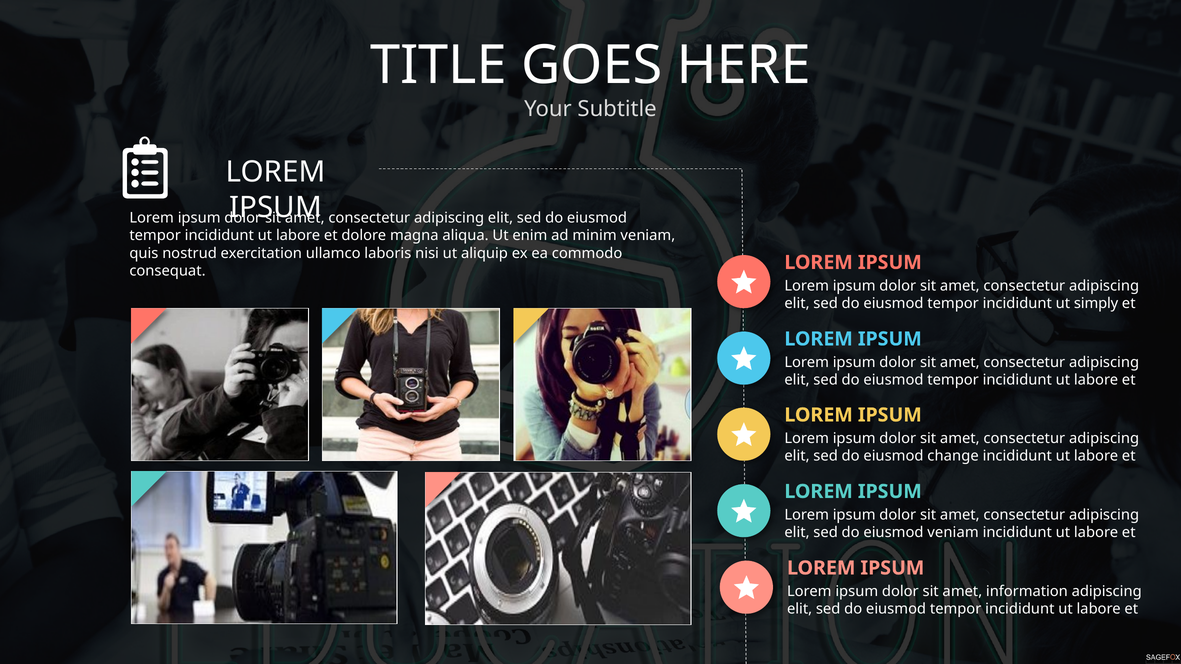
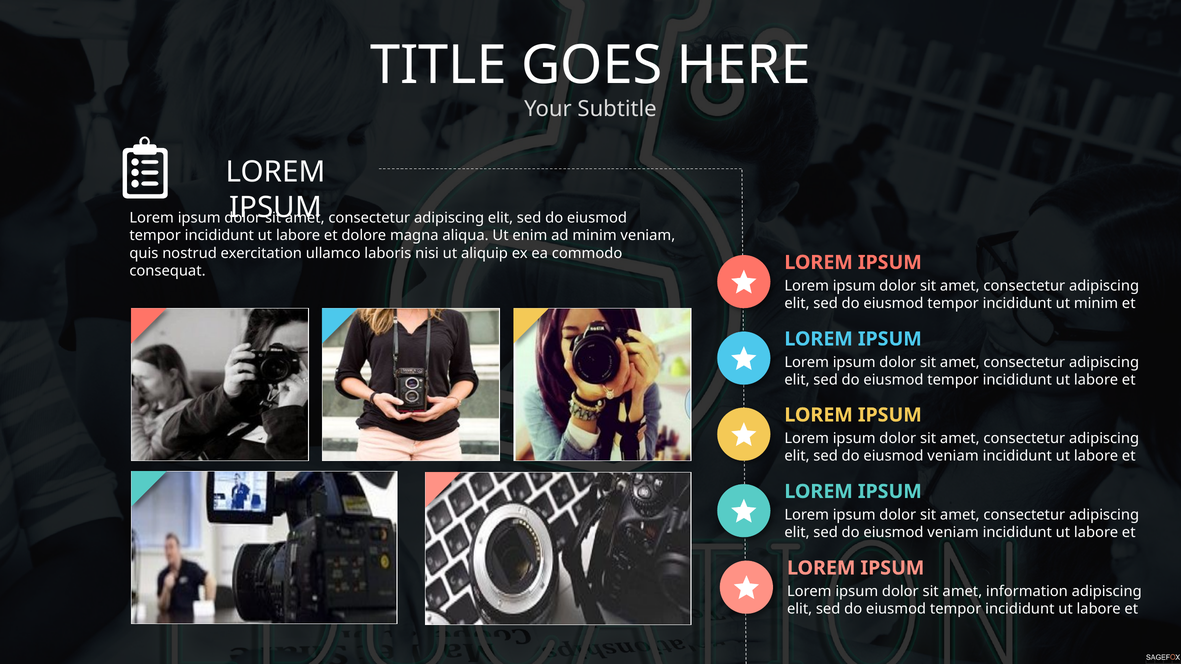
ut simply: simply -> minim (1096, 304)
change: change -> veniam (953, 456)
